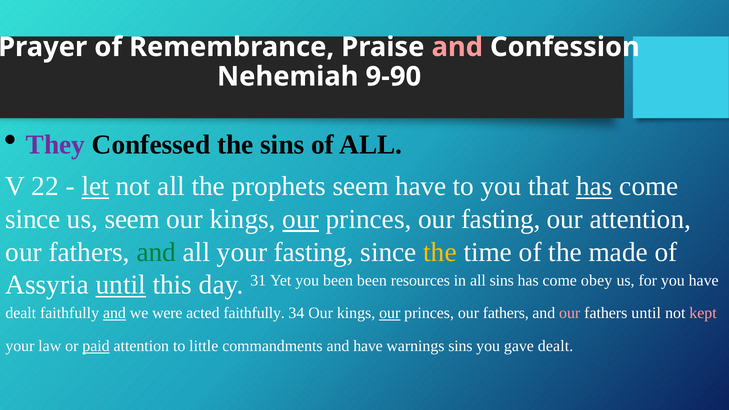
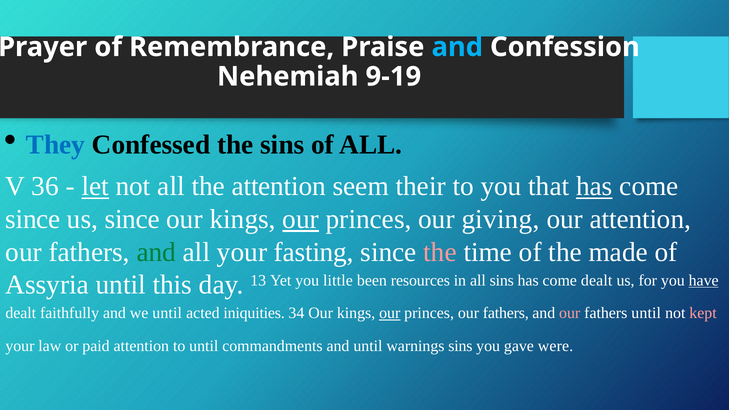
and colour: pink -> light blue (457, 47)
9-90: 9-90 -> 9-19 (393, 77)
They colour: purple -> blue (55, 145)
22: 22 -> 36 (45, 186)
the prophets: prophets -> attention (279, 186)
seem have: have -> their (421, 186)
us seem: seem -> since (132, 219)
our fasting: fasting -> giving (501, 219)
the colour: yellow -> pink (440, 252)
until underline: present -> none (121, 285)
31: 31 -> 13 (258, 280)
you been: been -> little (338, 280)
come obey: obey -> dealt (597, 280)
have underline: none -> present (704, 280)
and underline: present -> none (114, 313)
we were: were -> until (167, 313)
acted faithfully: faithfully -> iniquities (254, 313)
paid underline: present -> none (96, 346)
to little: little -> until (204, 346)
and have: have -> until (368, 346)
gave dealt: dealt -> were (556, 346)
